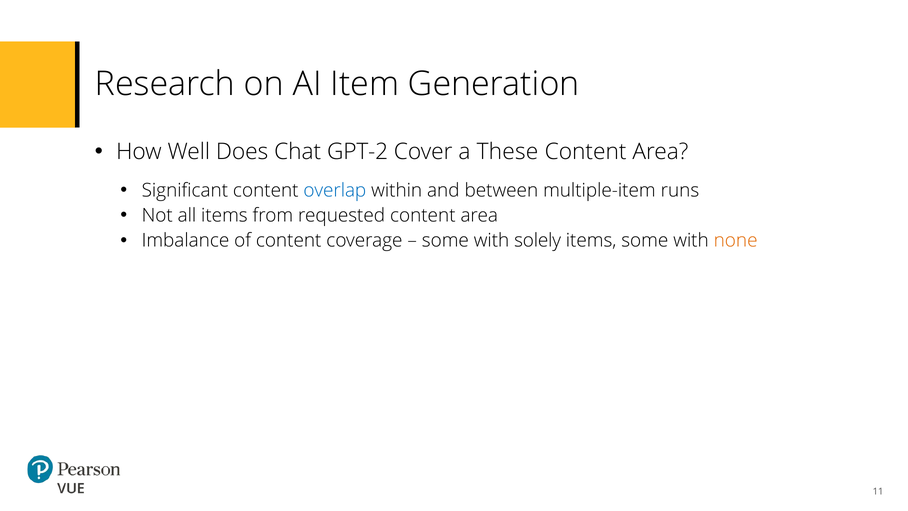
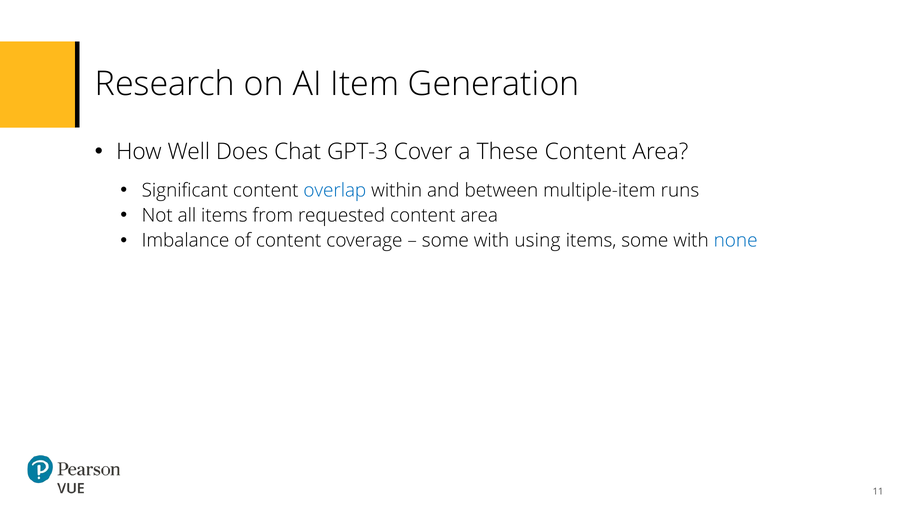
GPT-2: GPT-2 -> GPT-3 (358, 152)
solely: solely -> using (537, 241)
none colour: orange -> blue (736, 241)
